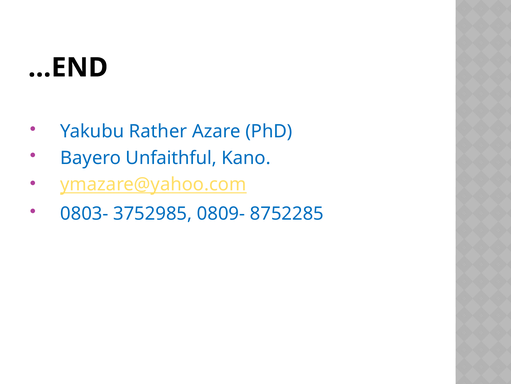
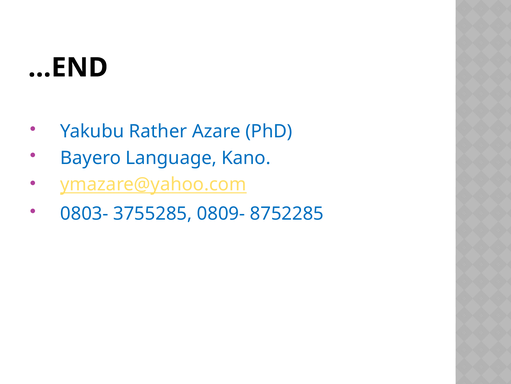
Unfaithful: Unfaithful -> Language (171, 158)
3752985: 3752985 -> 3755285 (153, 213)
